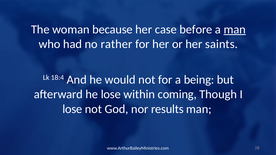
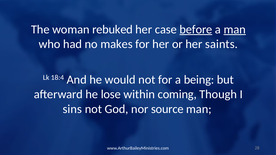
because: because -> rebuked (113, 29)
before underline: none -> present (196, 29)
rather: rather -> makes (117, 44)
lose: lose -> sins (72, 109)
results: results -> source (167, 109)
